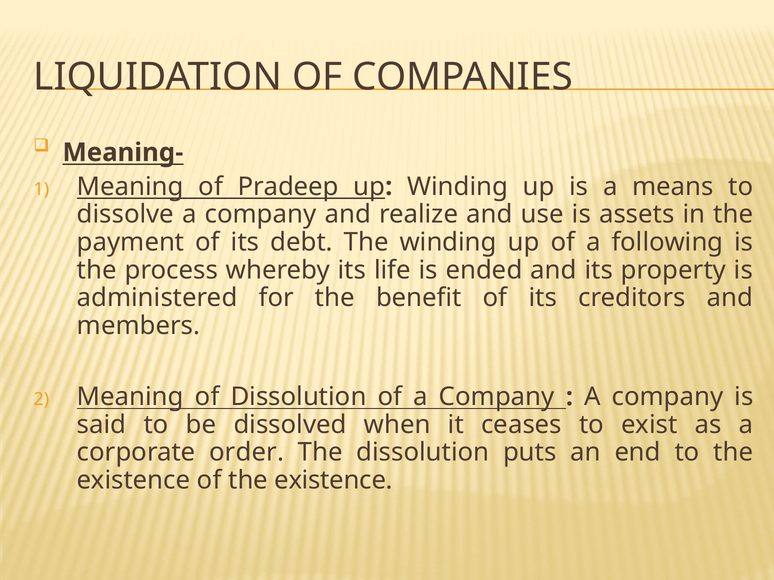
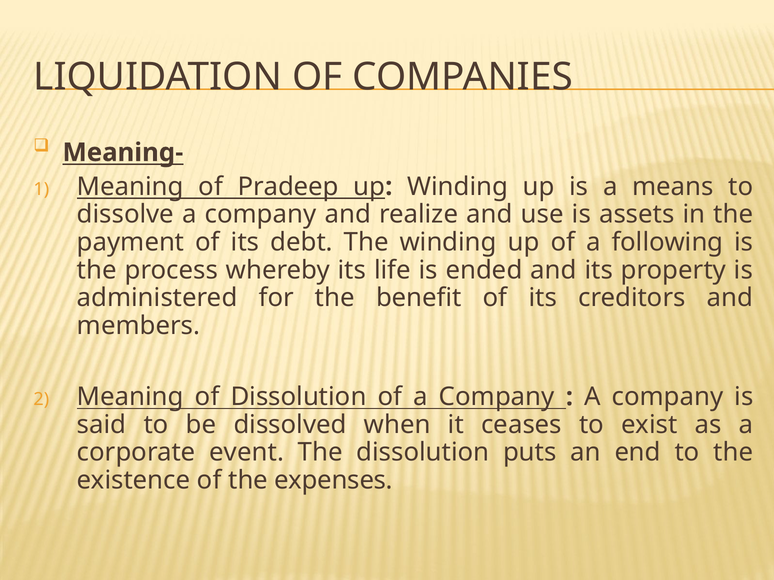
order: order -> event (247, 453)
of the existence: existence -> expenses (334, 481)
